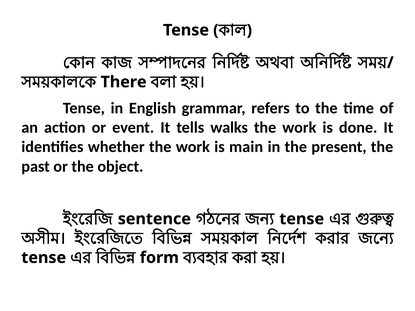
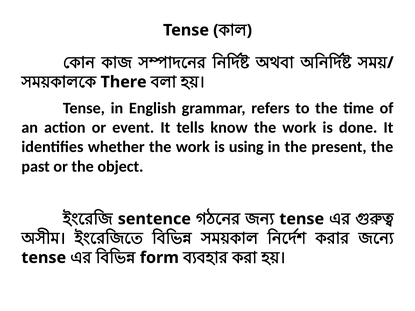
walks: walks -> know (229, 128)
main: main -> using (246, 147)
